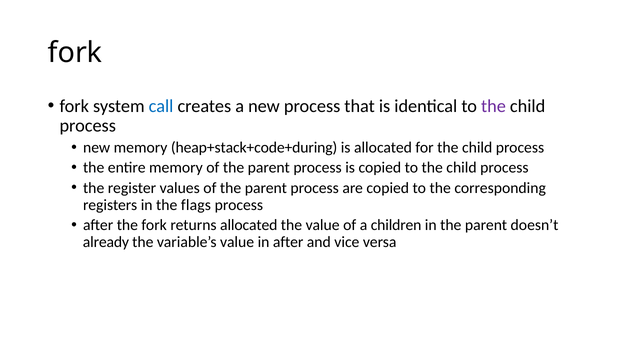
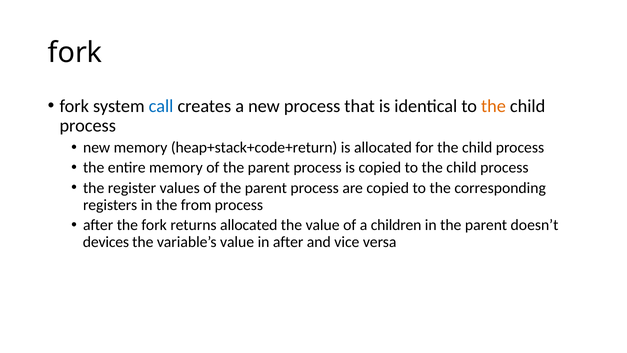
the colour: purple -> orange (493, 106)
heap+stack+code+during: heap+stack+code+during -> heap+stack+code+return (254, 147)
flags: flags -> from (196, 205)
already: already -> devices (106, 242)
